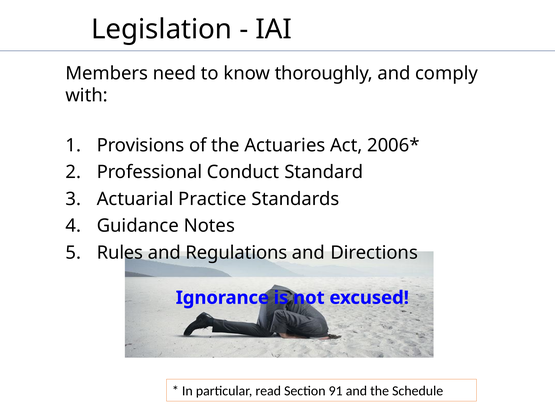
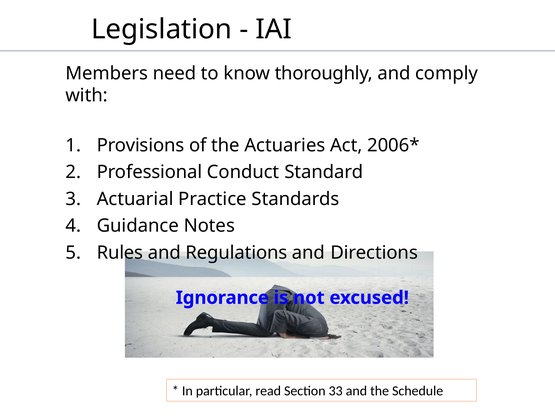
91: 91 -> 33 (336, 391)
